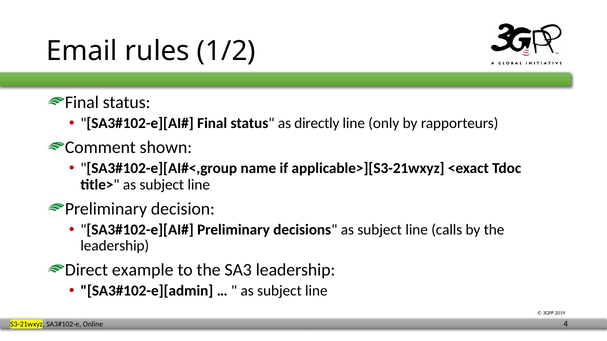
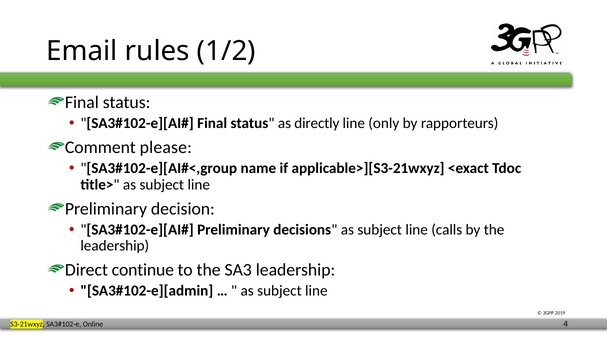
shown: shown -> please (166, 148)
example: example -> continue (143, 270)
